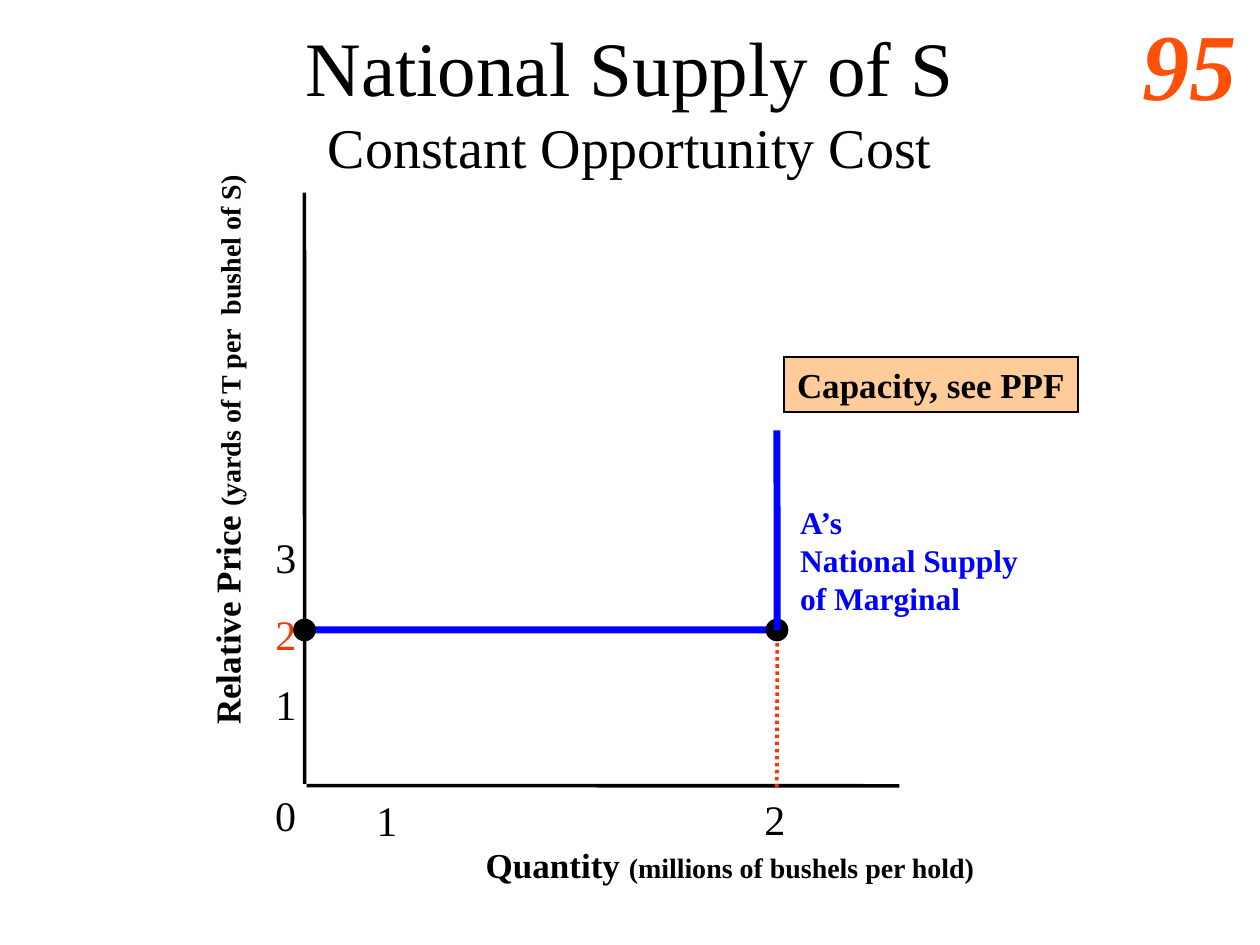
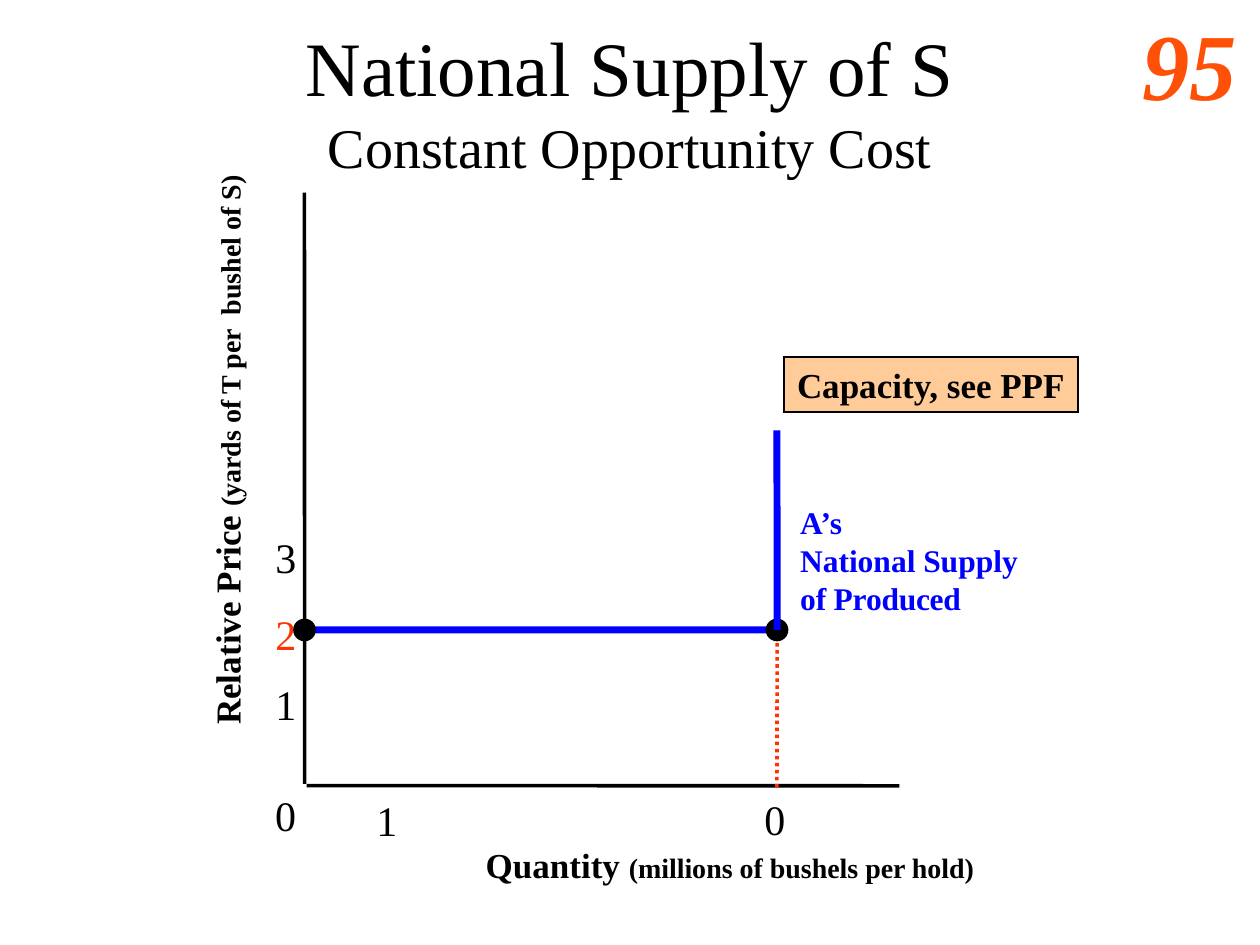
Marginal: Marginal -> Produced (897, 600)
0 2: 2 -> 0 (775, 822)
